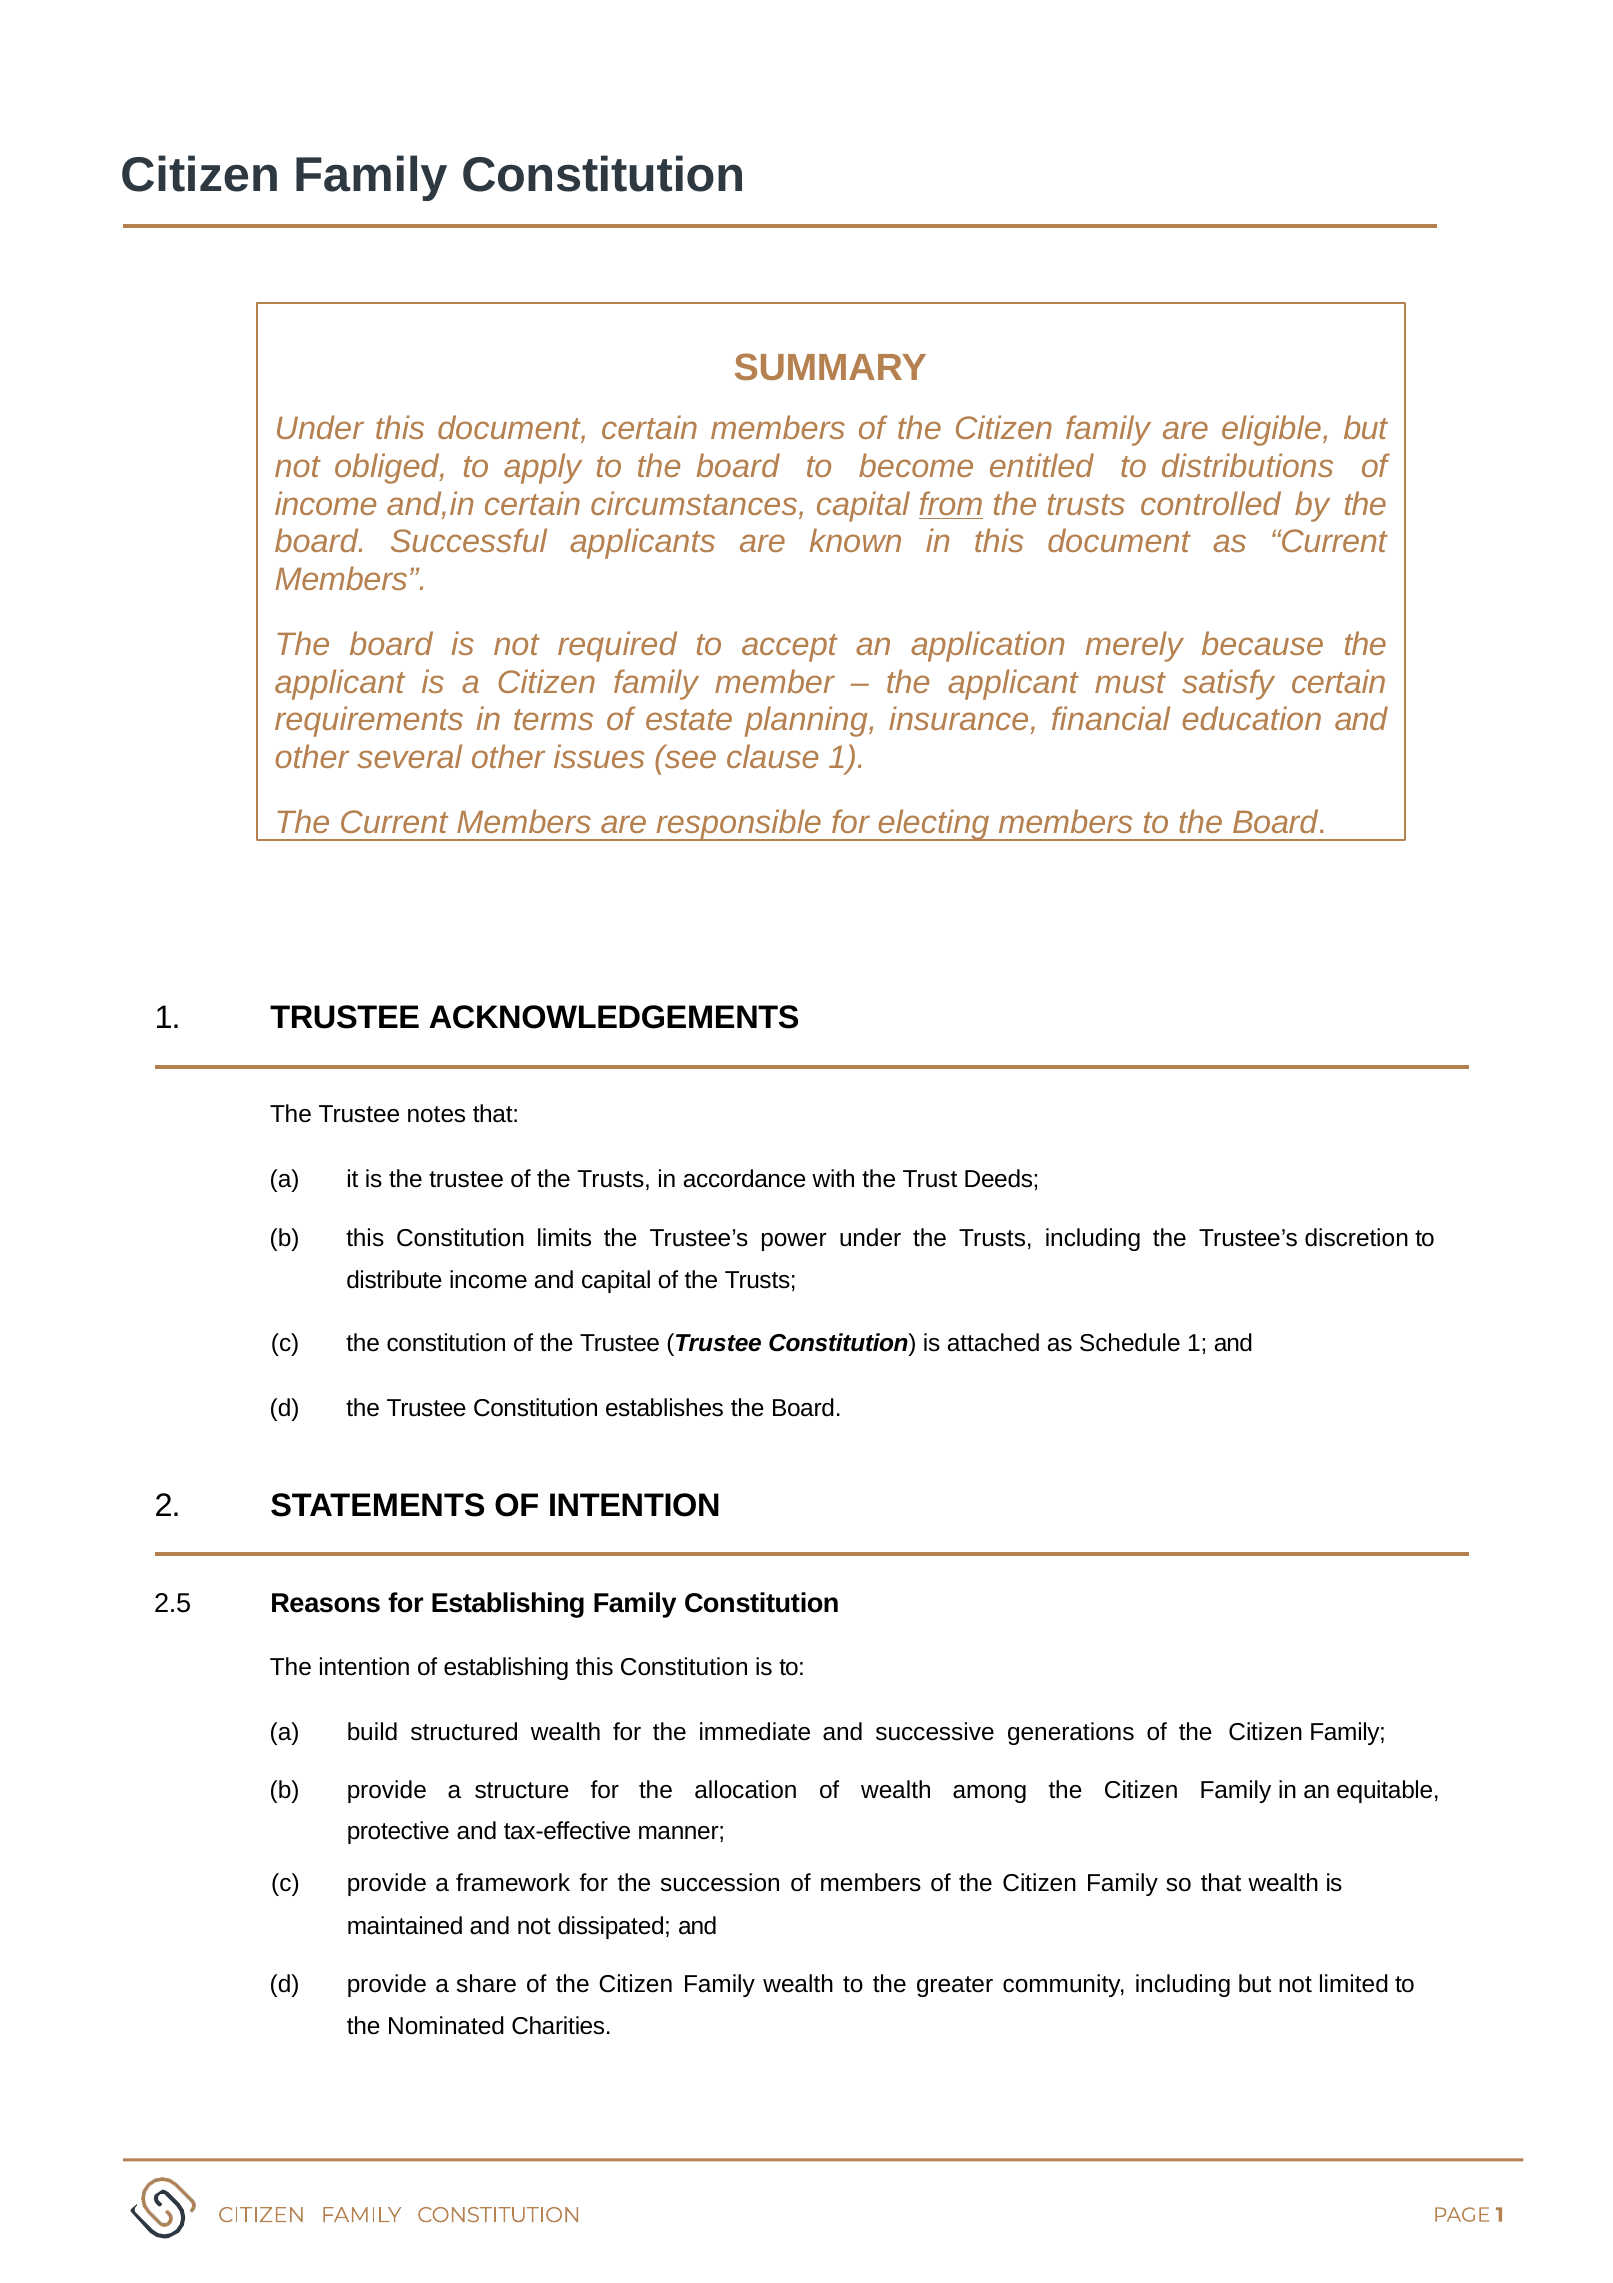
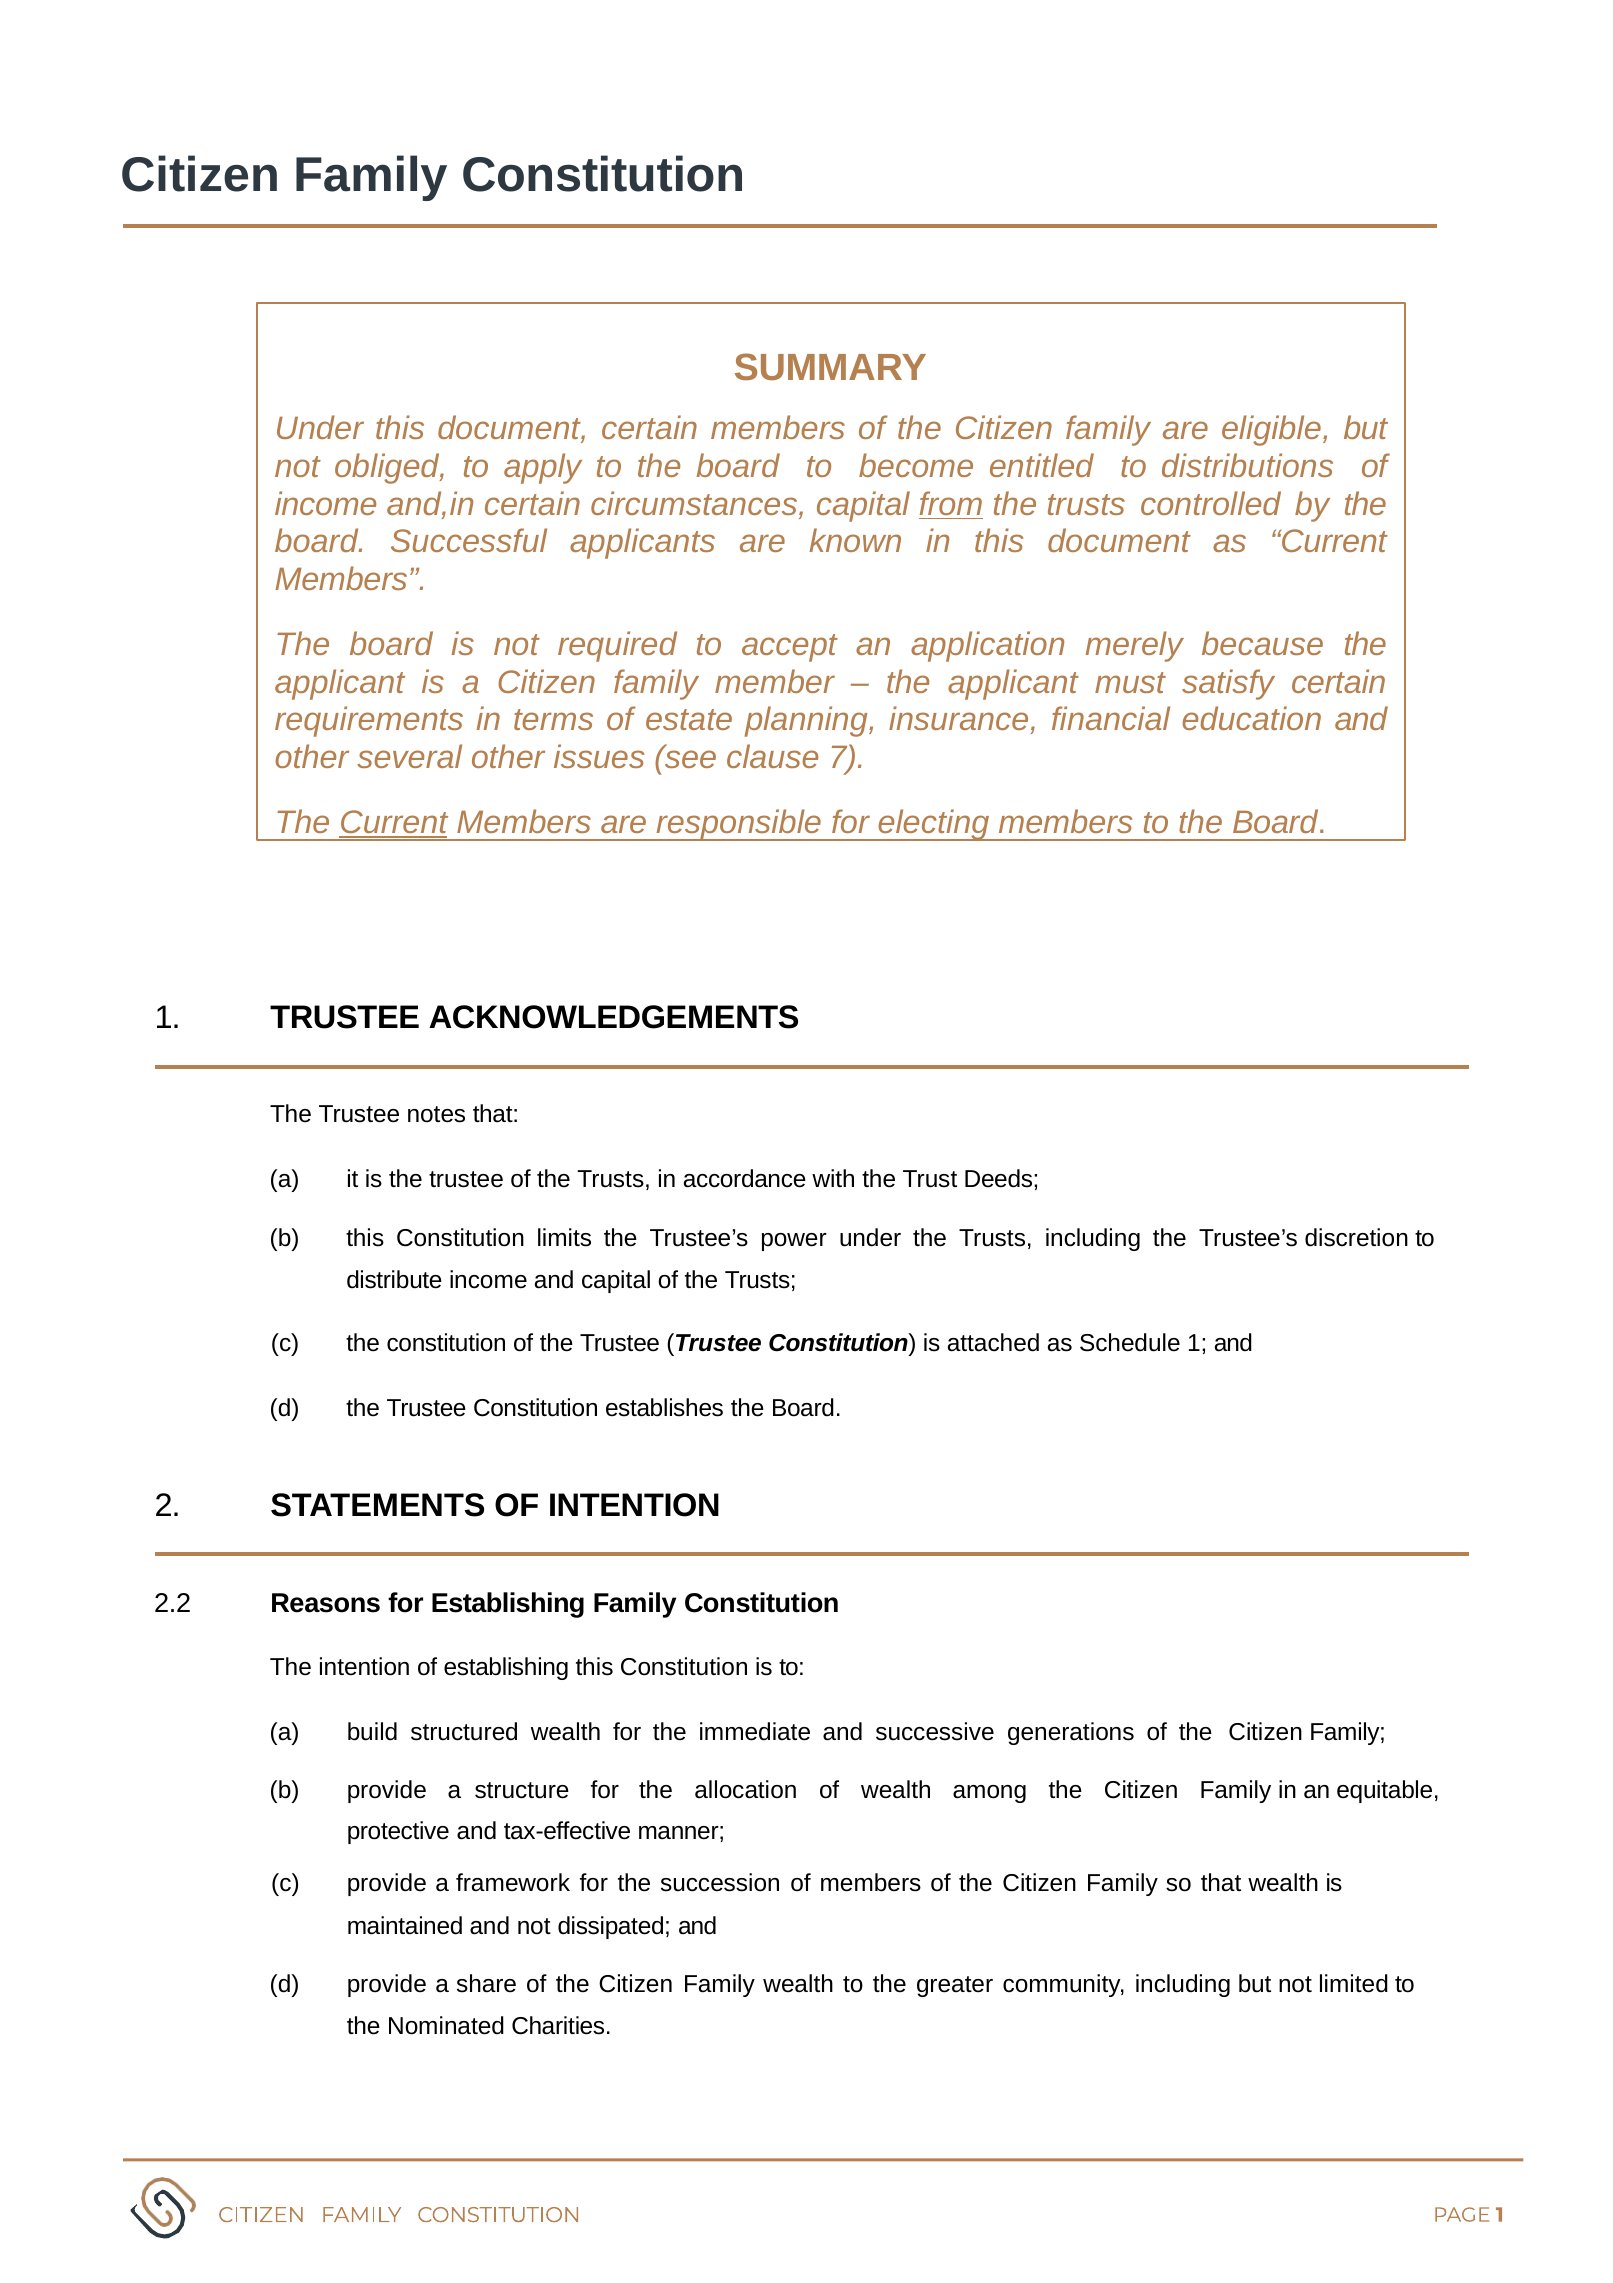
clause 1: 1 -> 7 (847, 757)
Current underline: none -> present (393, 823)
2.5: 2.5 -> 2.2 (173, 1603)
